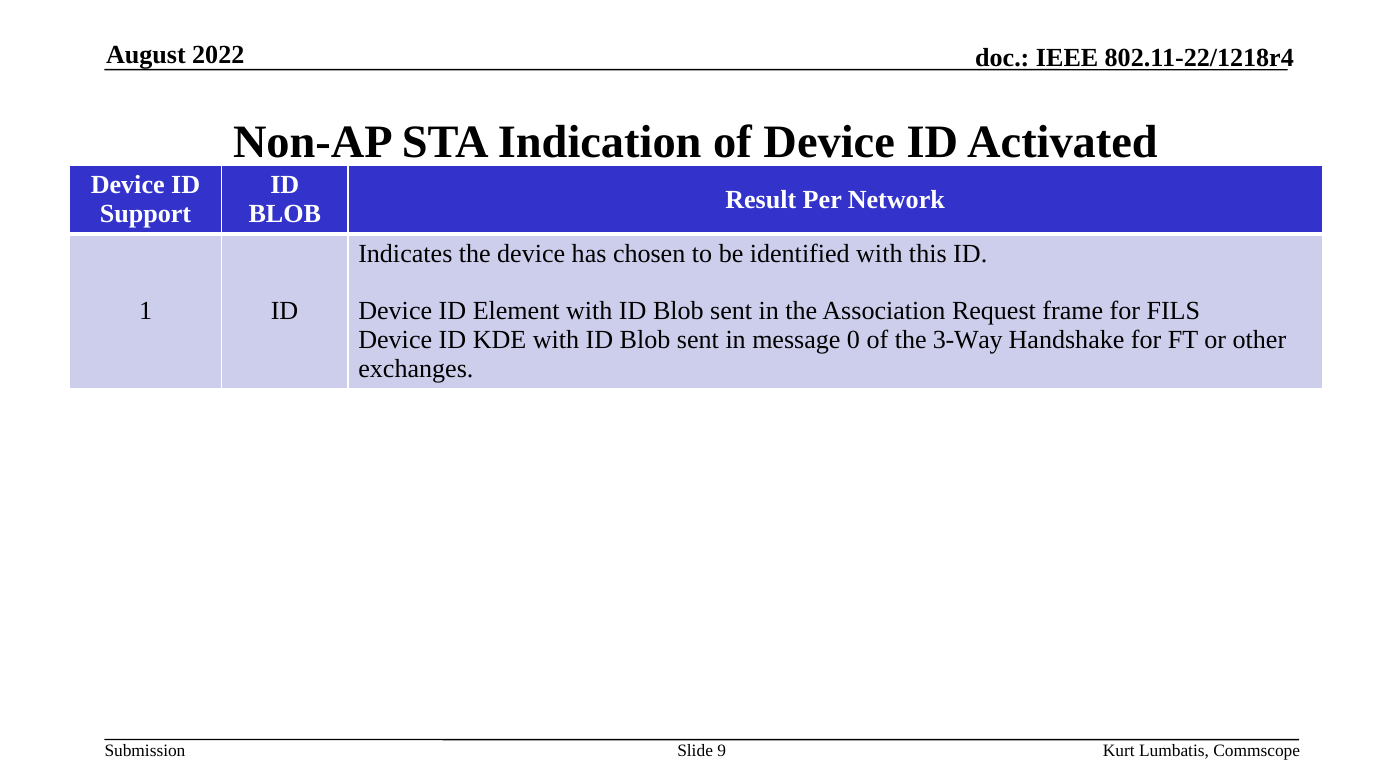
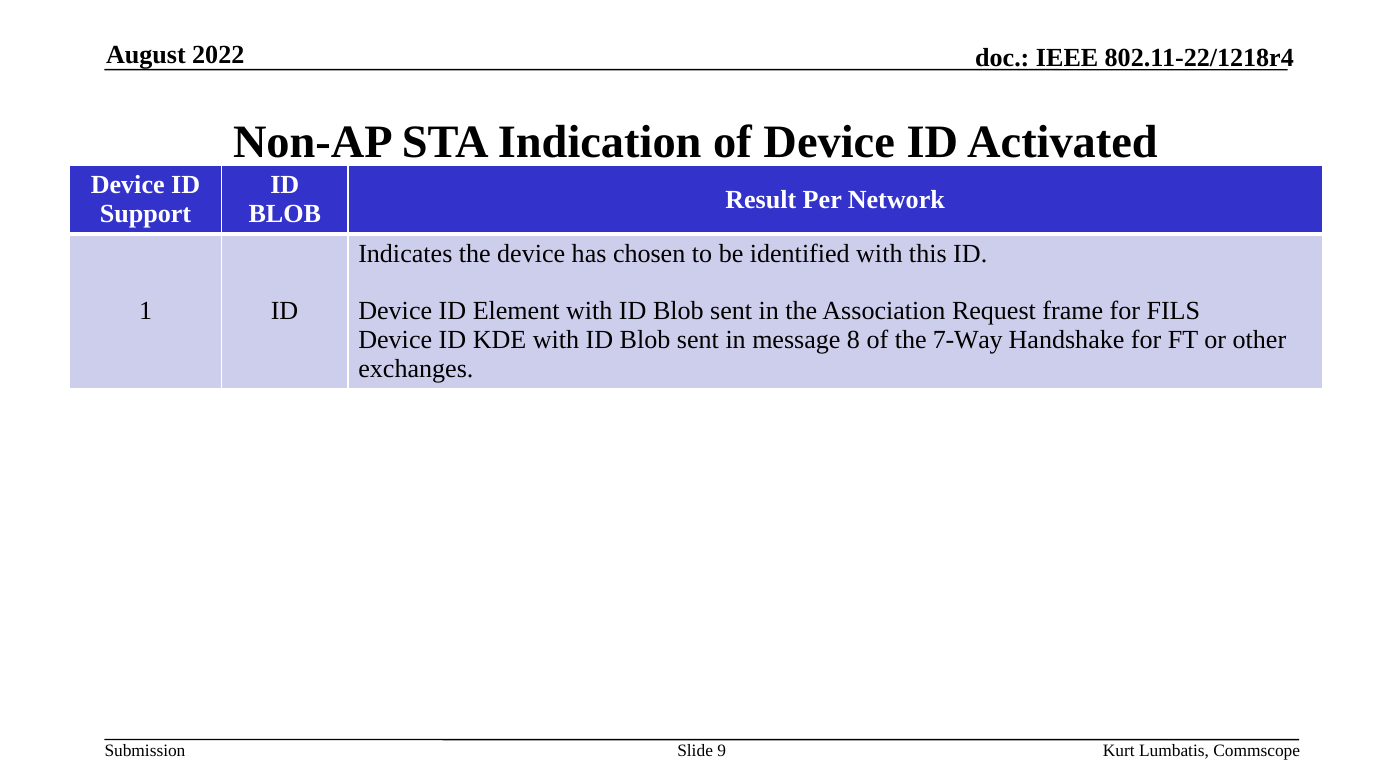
0: 0 -> 8 (854, 340)
3-Way: 3-Way -> 7-Way (968, 340)
